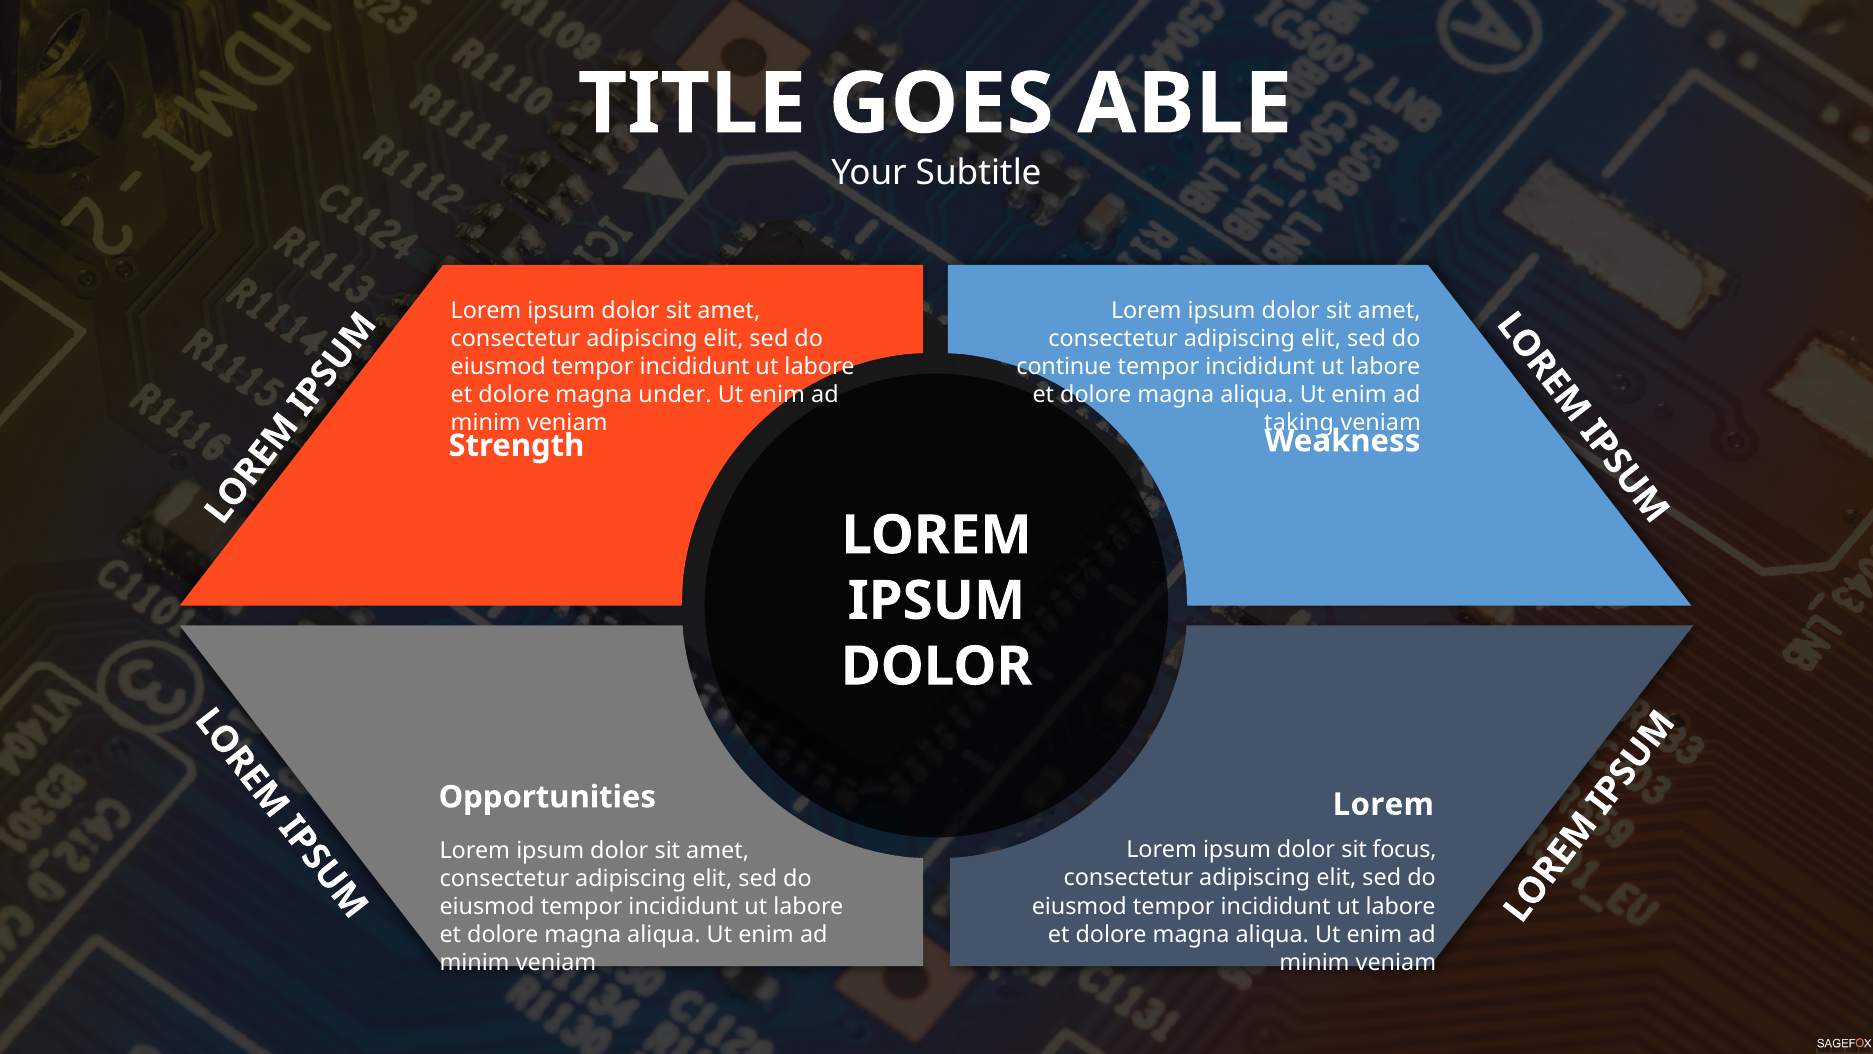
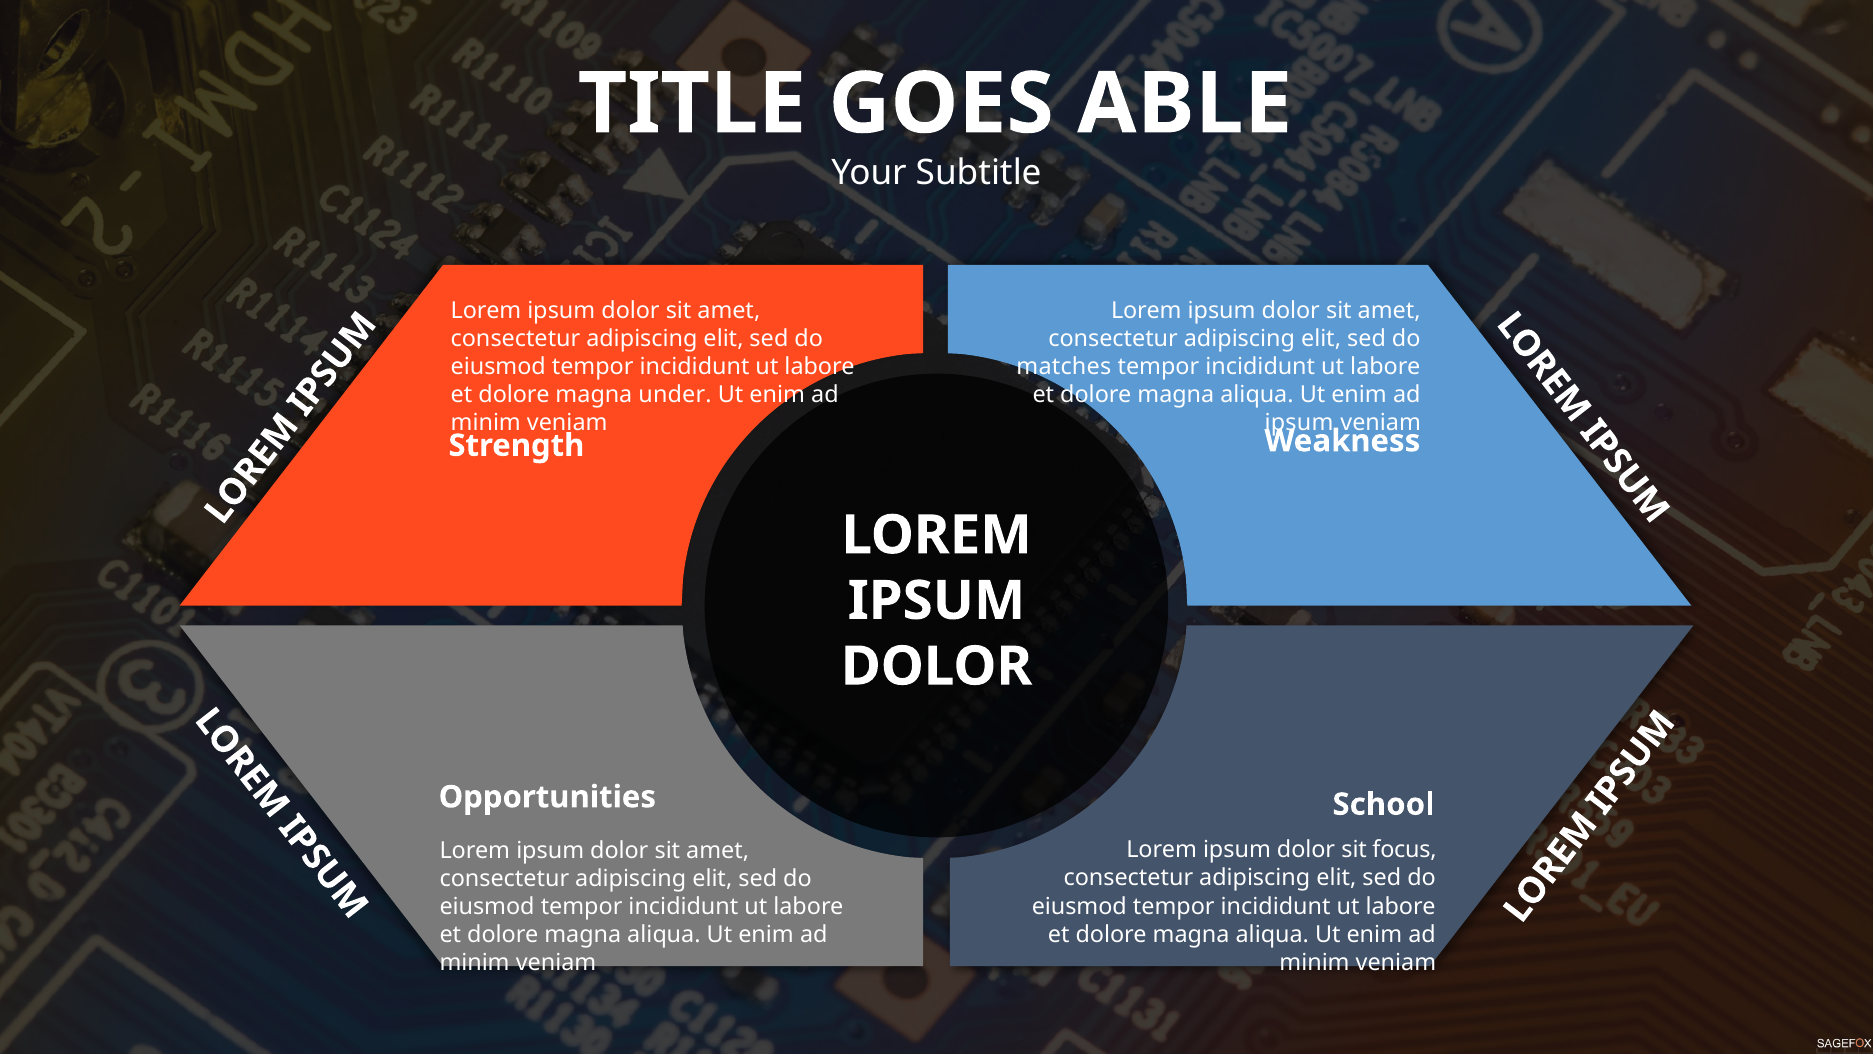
continue: continue -> matches (1064, 367)
taking: taking -> ipsum (1299, 423)
Lorem: Lorem -> School (1383, 804)
